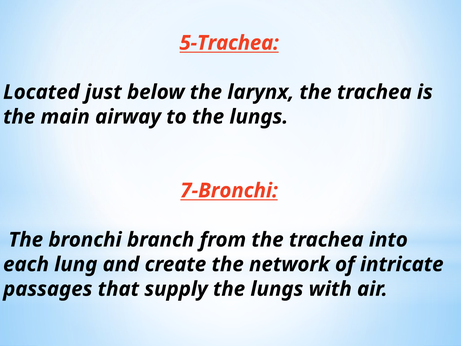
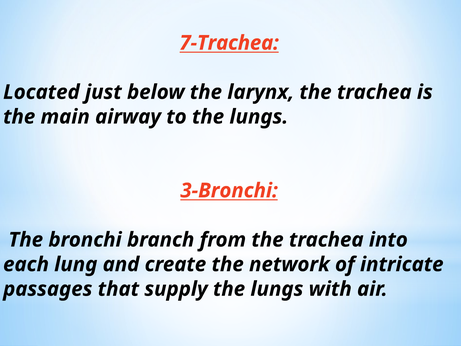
5-Trachea: 5-Trachea -> 7-Trachea (229, 43)
7-Bronchi: 7-Bronchi -> 3-Bronchi (229, 190)
